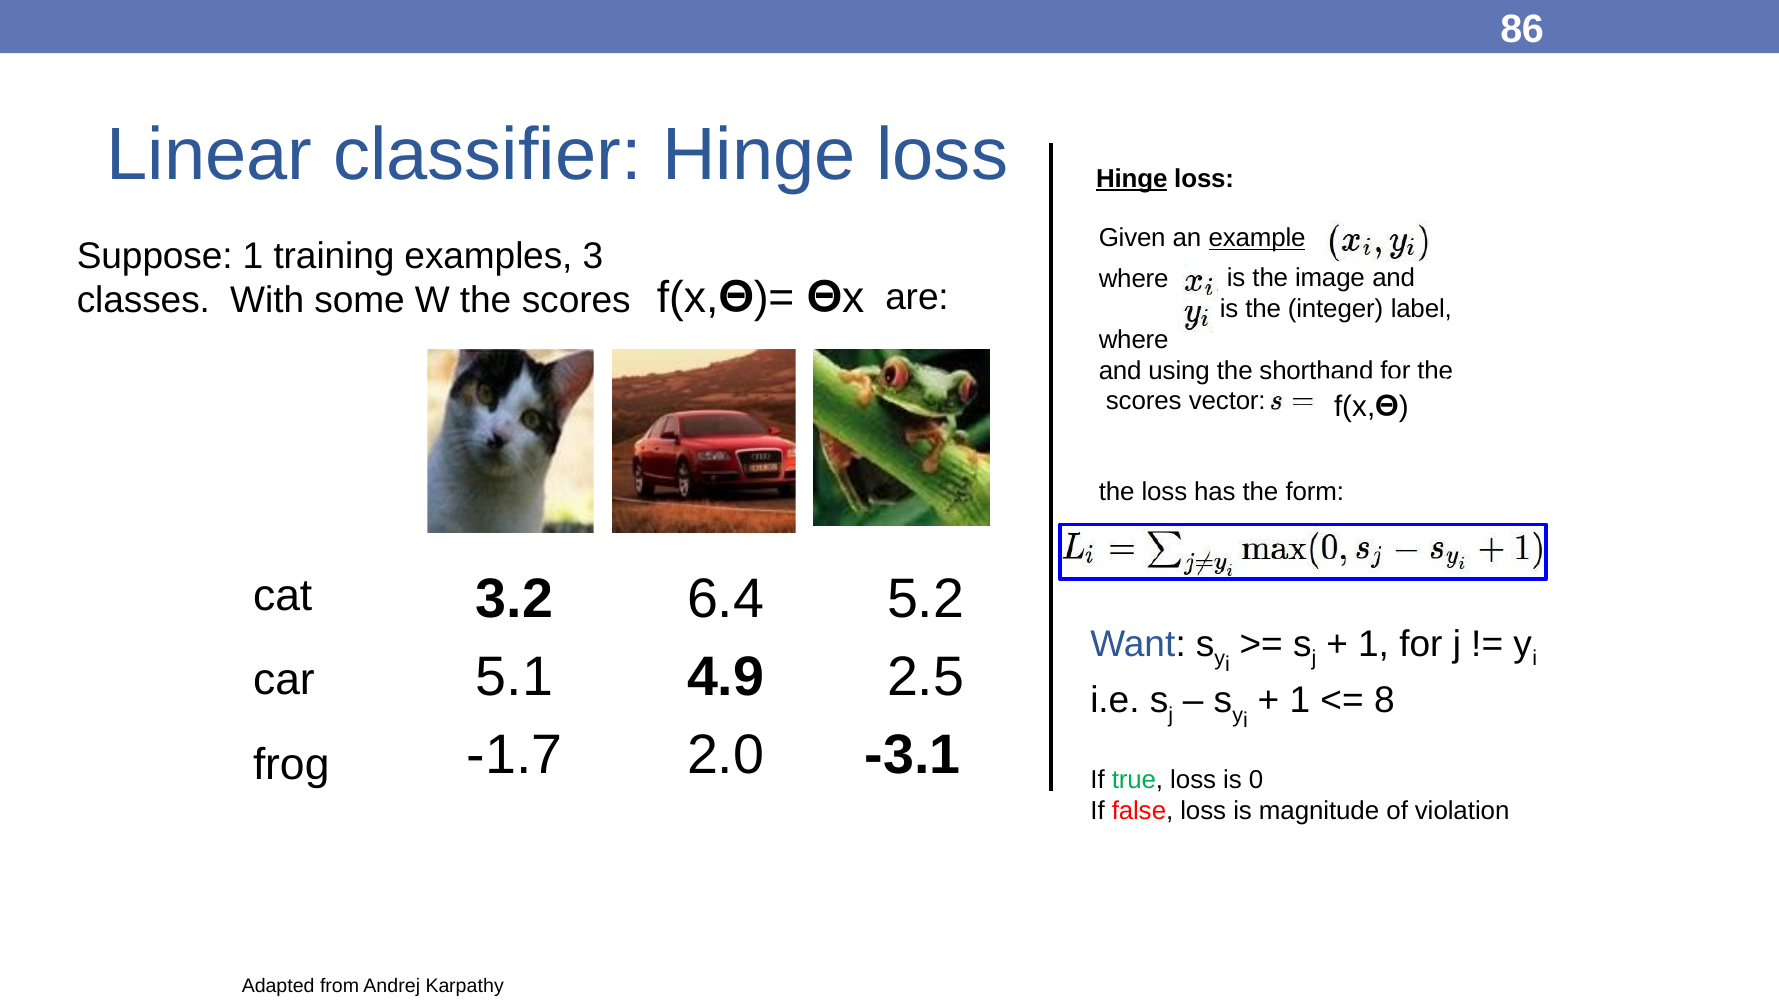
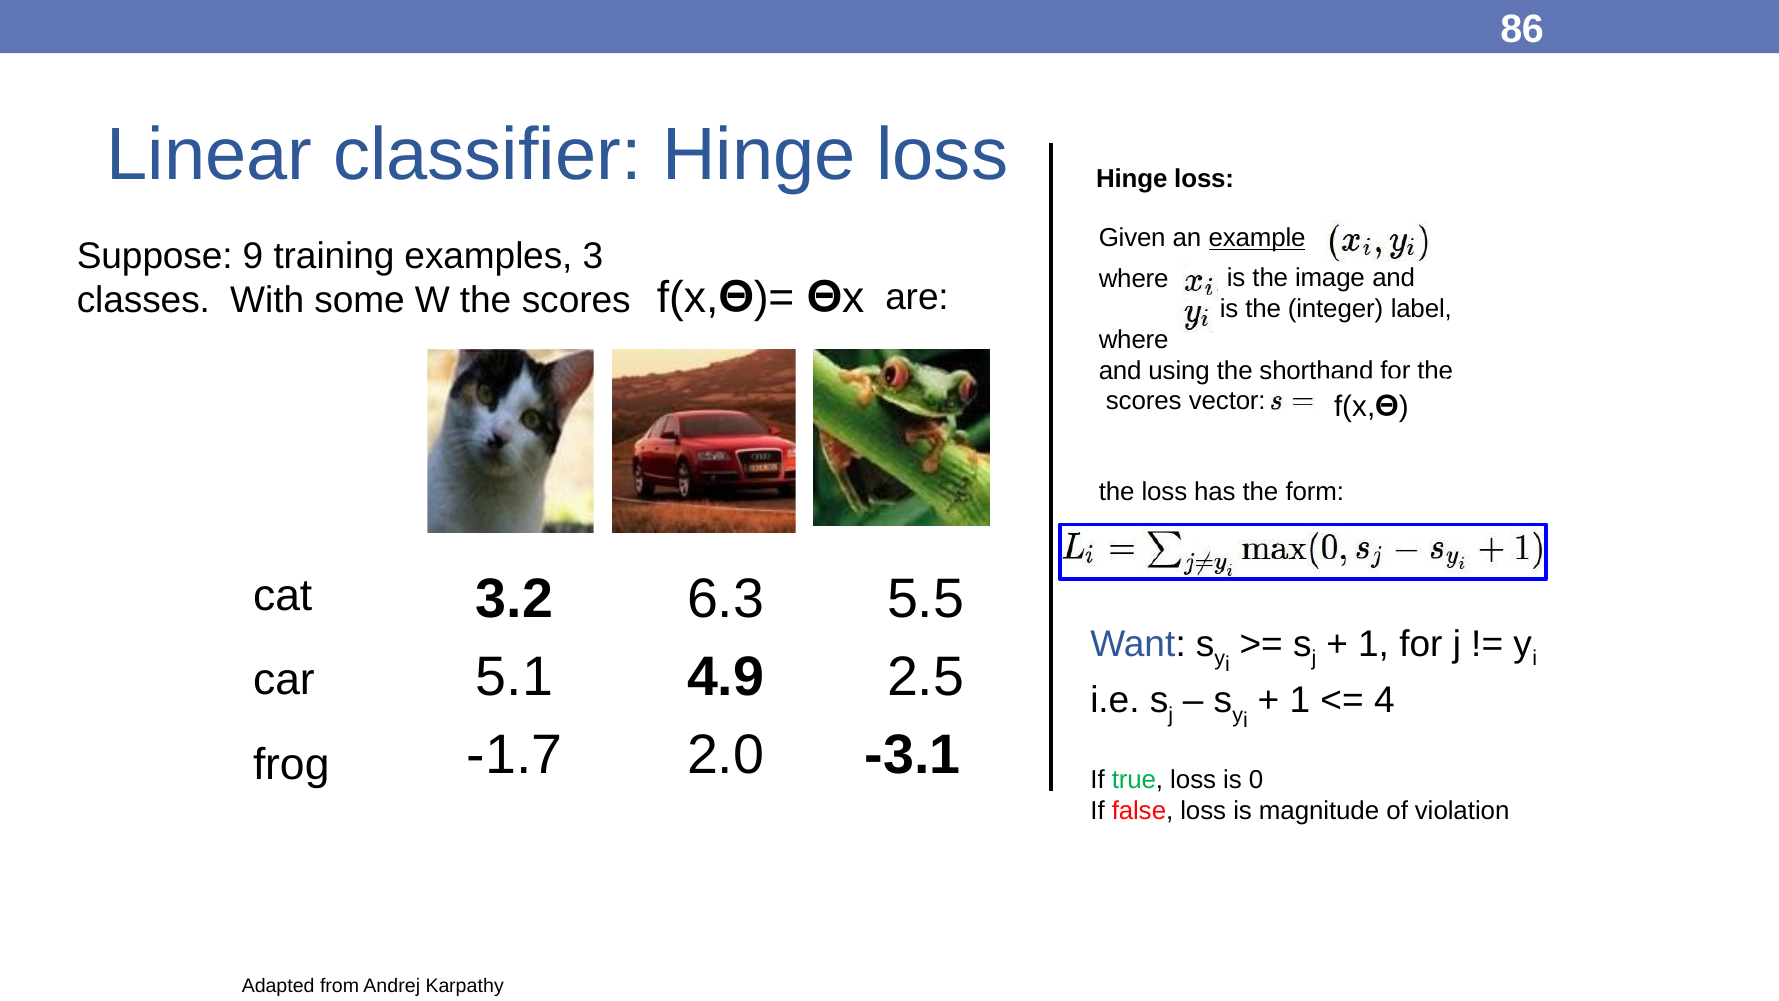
Hinge underline: present -> none (1132, 179)
Suppose 1: 1 -> 9 (253, 256)
6.4: 6.4 -> 6.3 (726, 599)
5.2: 5.2 -> 5.5 (926, 599)
8: 8 -> 4 (1384, 700)
